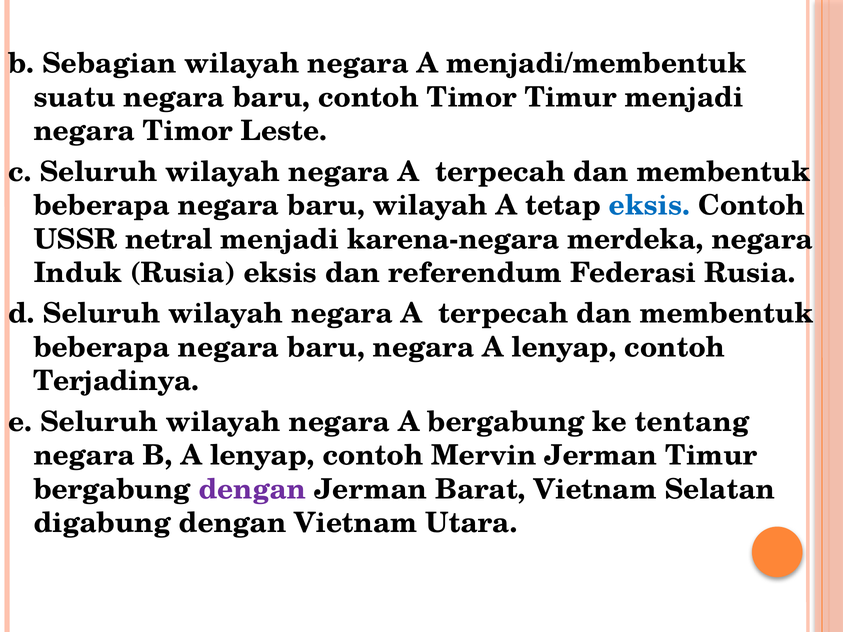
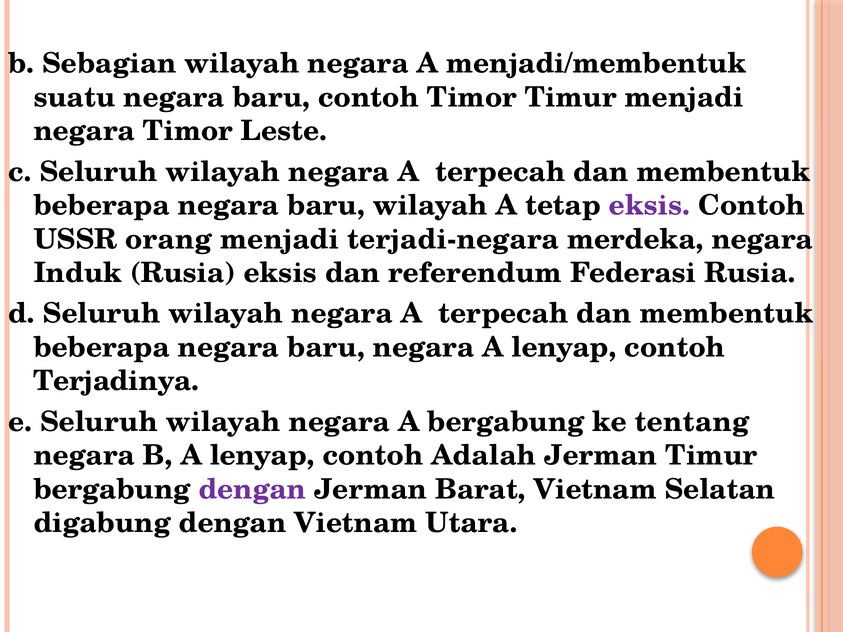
eksis colour: blue -> purple (650, 206)
netral: netral -> orang (169, 239)
karena-negara: karena-negara -> terjadi-negara (453, 239)
Mervin: Mervin -> Adalah (484, 456)
